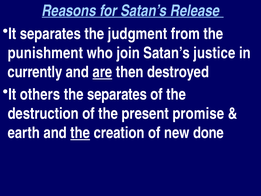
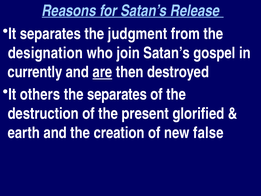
punishment: punishment -> designation (45, 53)
justice: justice -> gospel (214, 53)
promise: promise -> glorified (198, 113)
the underline: present -> none (80, 133)
done: done -> false (208, 133)
